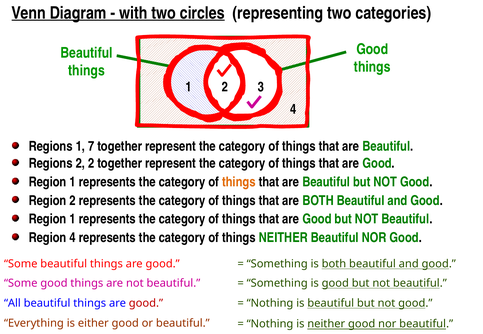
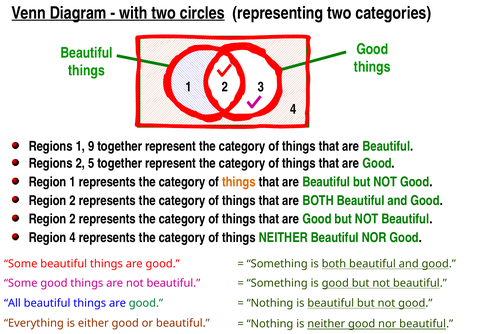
7: 7 -> 9 (91, 147)
2 2: 2 -> 5 (91, 164)
1: 1 -> 2 (73, 219)
good colour: red -> green (146, 303)
